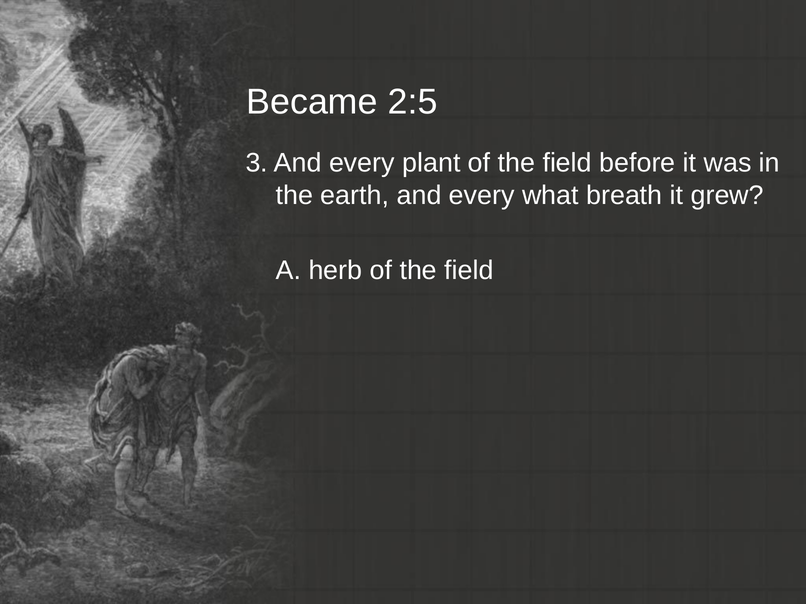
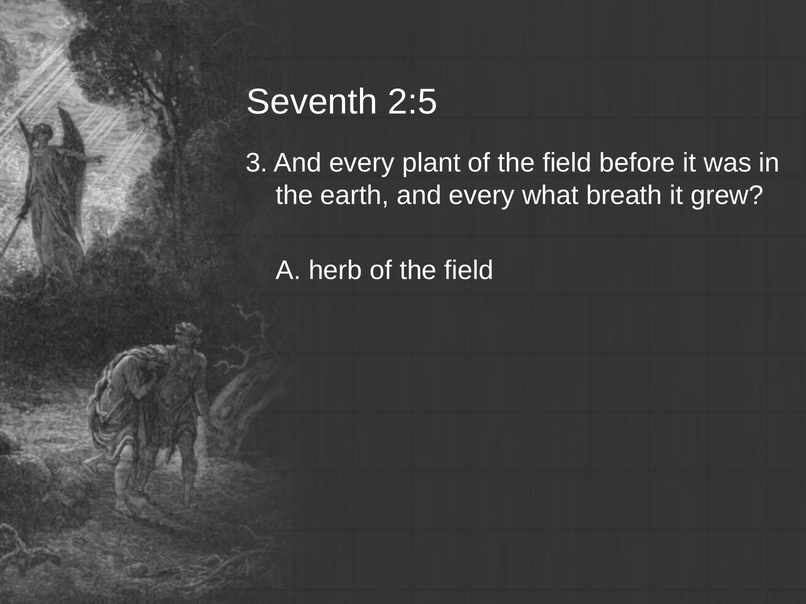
Became: Became -> Seventh (312, 102)
